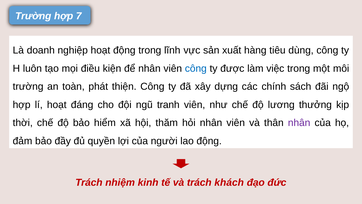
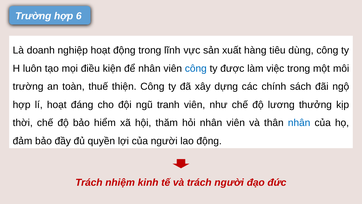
7: 7 -> 6 (79, 16)
phát: phát -> thuế (98, 86)
nhân colour: purple -> blue (299, 123)
trách khách: khách -> người (229, 182)
